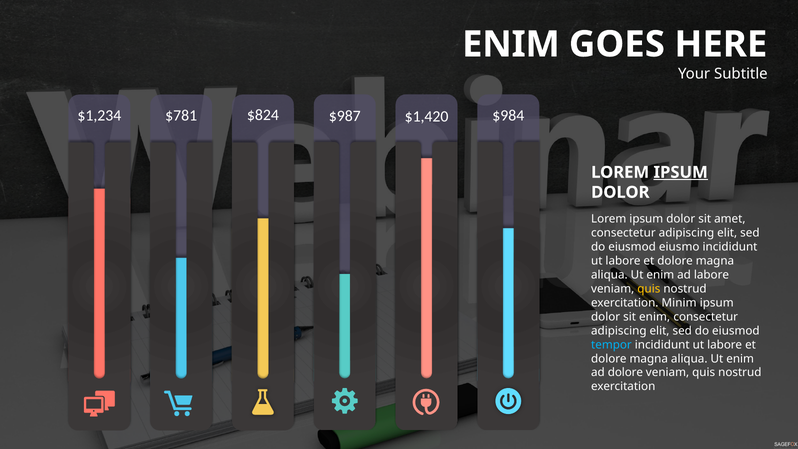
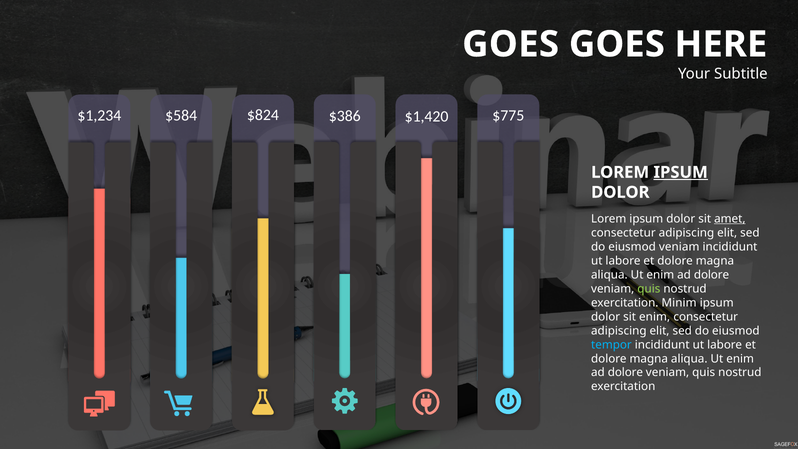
ENIM: ENIM -> GOES (511, 44)
$781: $781 -> $584 (181, 115)
$987: $987 -> $386 (345, 116)
$984: $984 -> $775 (508, 115)
amet underline: none -> present (730, 219)
eiusmod eiusmo: eiusmo -> veniam (679, 247)
labore: labore -> dolore (712, 275)
quis colour: yellow -> light green (649, 289)
